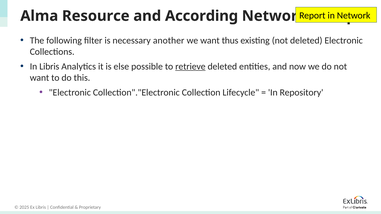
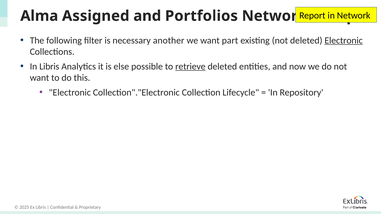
Resource: Resource -> Assigned (96, 16)
According: According -> Portfolios (201, 16)
thus: thus -> part (230, 40)
Electronic underline: none -> present (344, 40)
